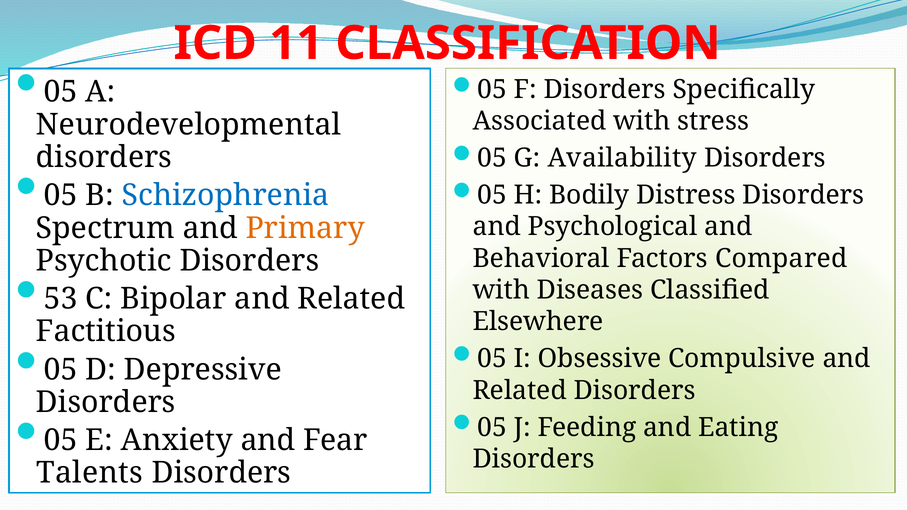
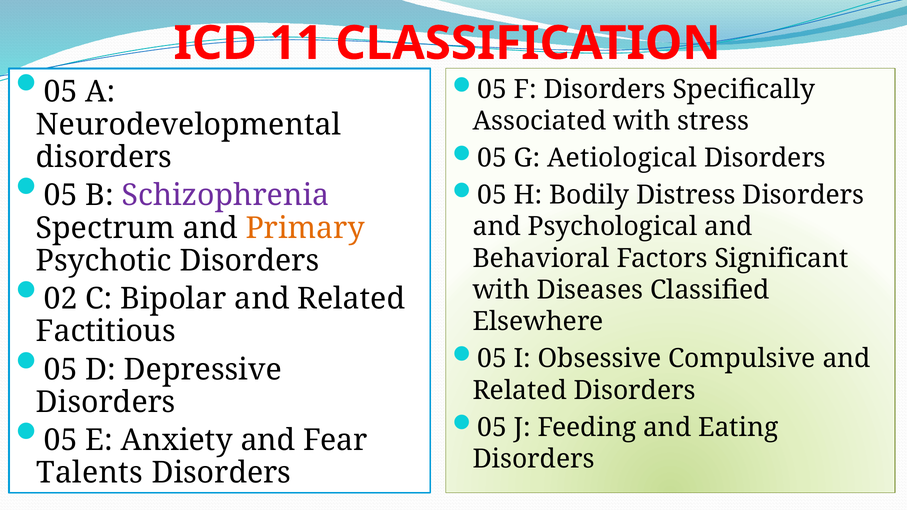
Availability: Availability -> Aetiological (622, 158)
Schizophrenia colour: blue -> purple (226, 195)
Compared: Compared -> Significant (782, 258)
53: 53 -> 02 (61, 299)
